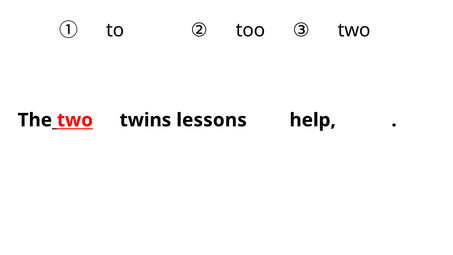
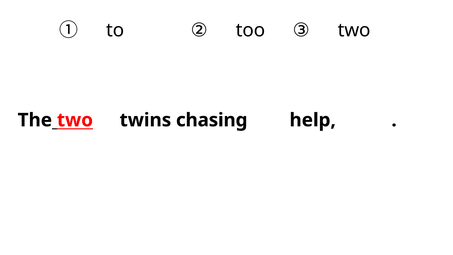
lessons: lessons -> chasing (212, 120)
